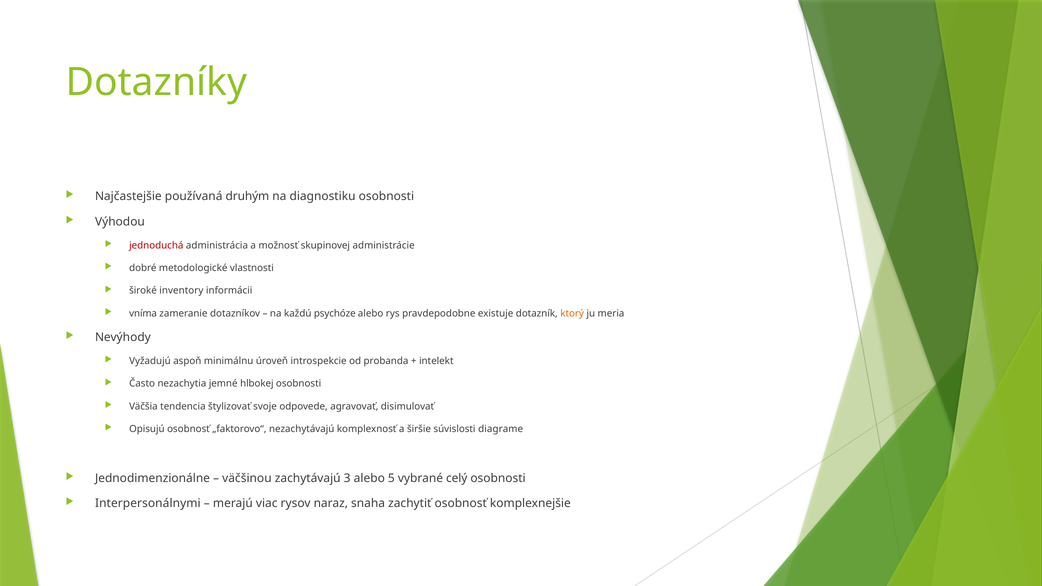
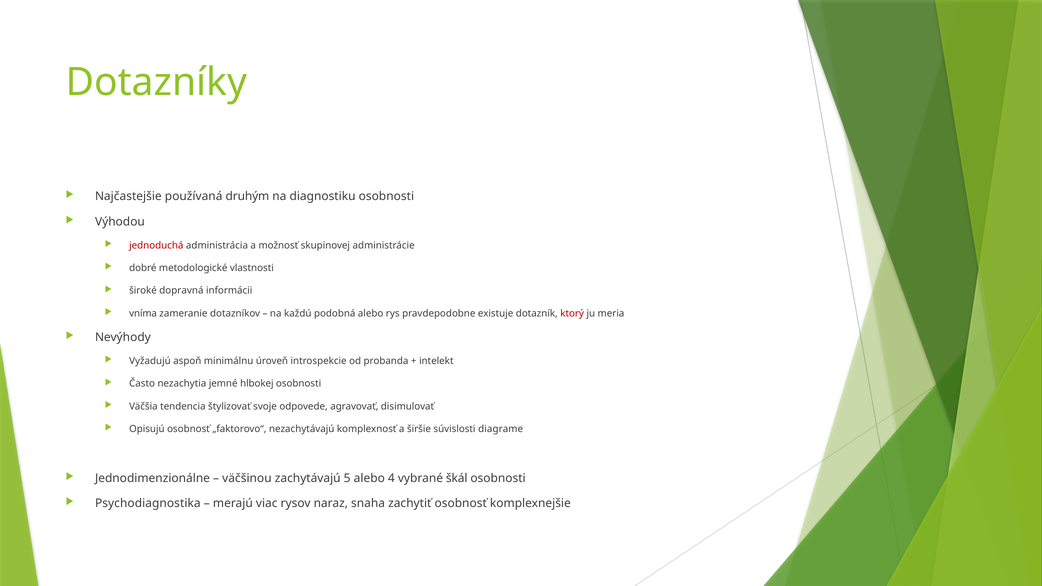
inventory: inventory -> dopravná (181, 291)
psychóze: psychóze -> podobná (335, 313)
ktorý colour: orange -> red (572, 313)
3: 3 -> 5 (347, 478)
5: 5 -> 4 (391, 478)
celý: celý -> škál (457, 478)
Interpersonálnymi: Interpersonálnymi -> Psychodiagnostika (148, 503)
